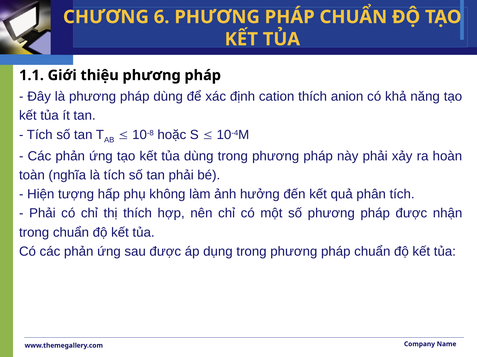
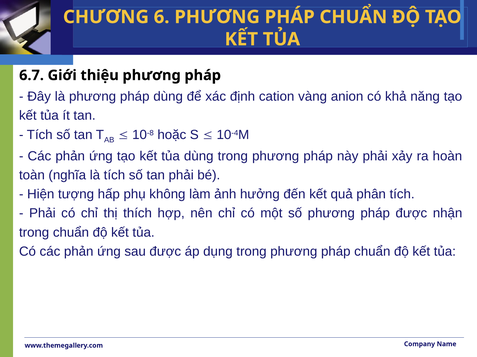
1.1: 1.1 -> 6.7 (32, 75)
cation thích: thích -> vàng (313, 97)
